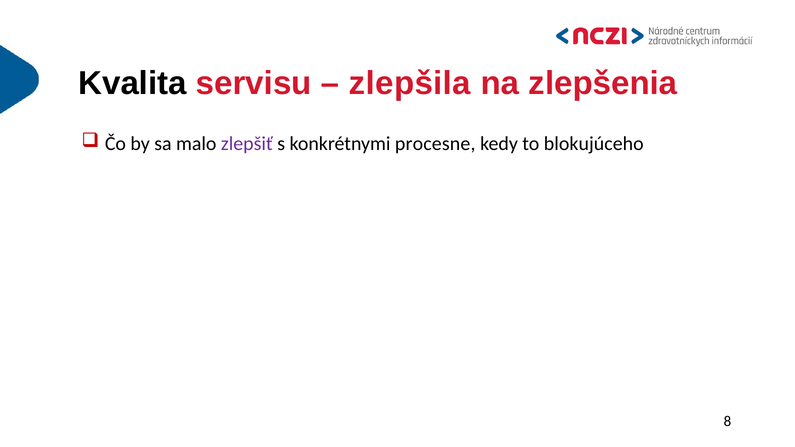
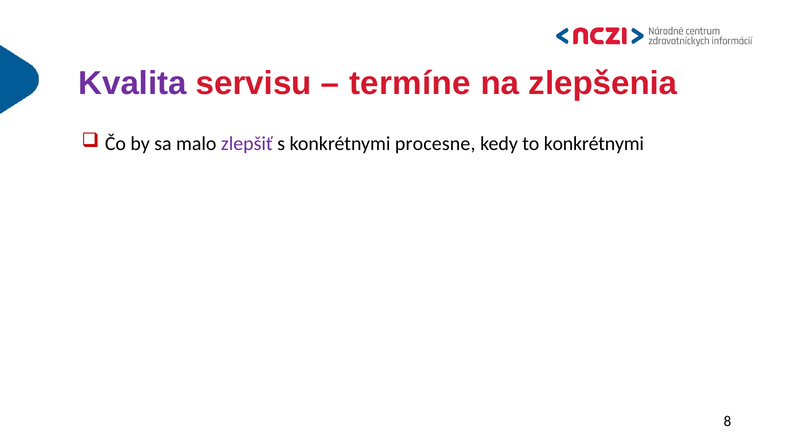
Kvalita colour: black -> purple (132, 83)
zlepšila: zlepšila -> termíne (410, 83)
to blokujúceho: blokujúceho -> konkrétnymi (594, 144)
